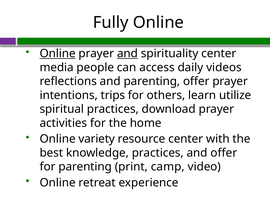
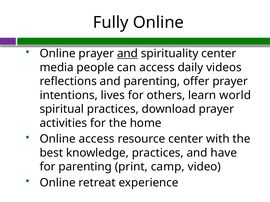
Online underline: present -> none (58, 54)
trips: trips -> lives (113, 95)
utilize: utilize -> world (235, 95)
Online variety: variety -> access (97, 139)
and offer: offer -> have (224, 153)
